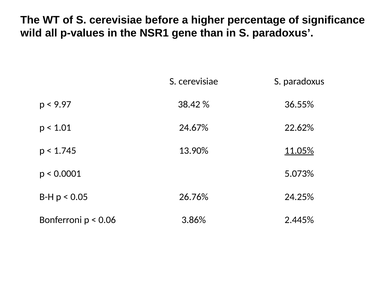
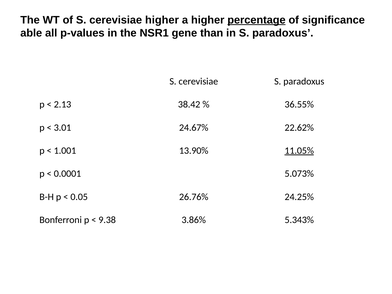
cerevisiae before: before -> higher (162, 20)
percentage underline: none -> present (256, 20)
wild: wild -> able (31, 33)
9.97: 9.97 -> 2.13 (63, 104)
1.01: 1.01 -> 3.01 (63, 128)
1.745: 1.745 -> 1.001 (65, 151)
0.06: 0.06 -> 9.38 (107, 220)
2.445%: 2.445% -> 5.343% (299, 220)
